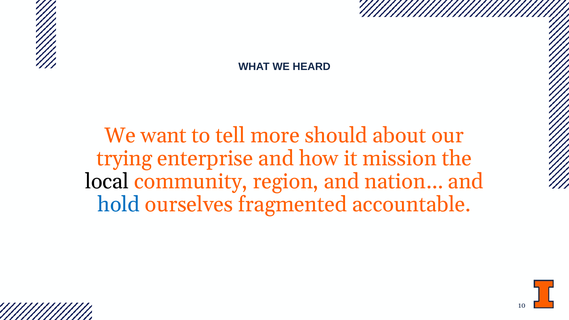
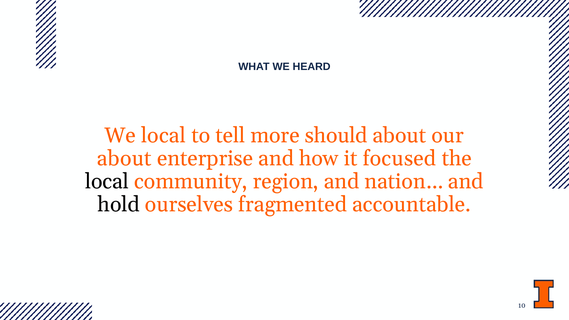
We want: want -> local (164, 135)
trying: trying -> about (124, 158)
mission: mission -> focused (400, 158)
hold colour: blue -> black (119, 205)
